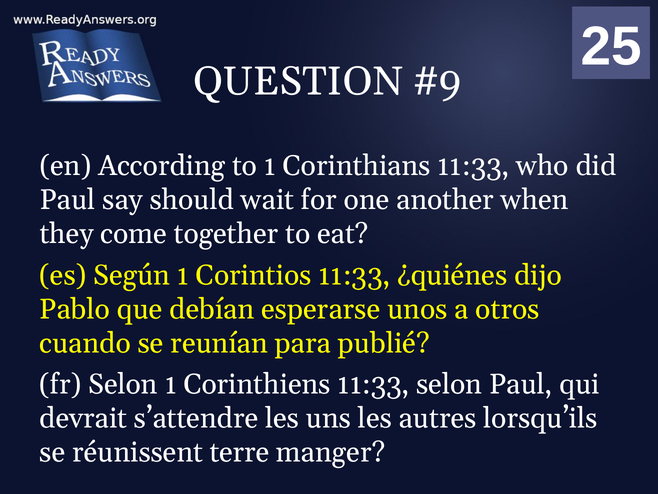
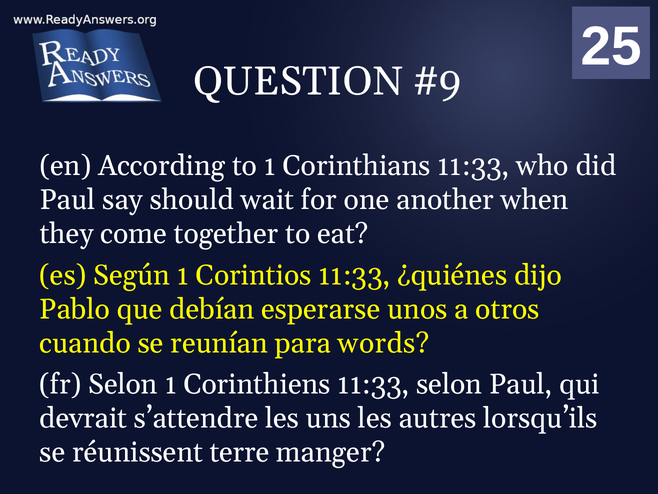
publié: publié -> words (384, 343)
